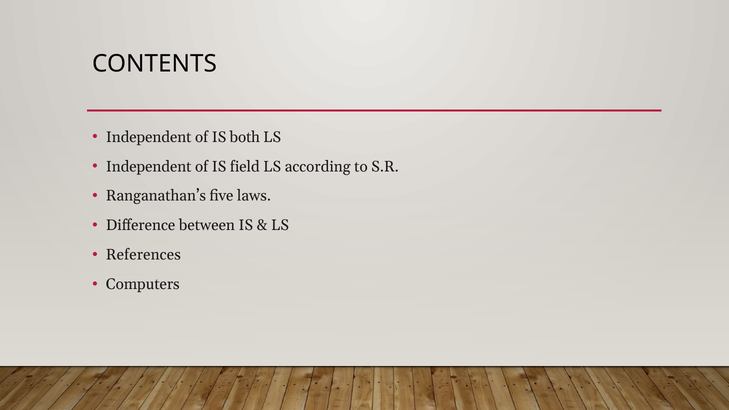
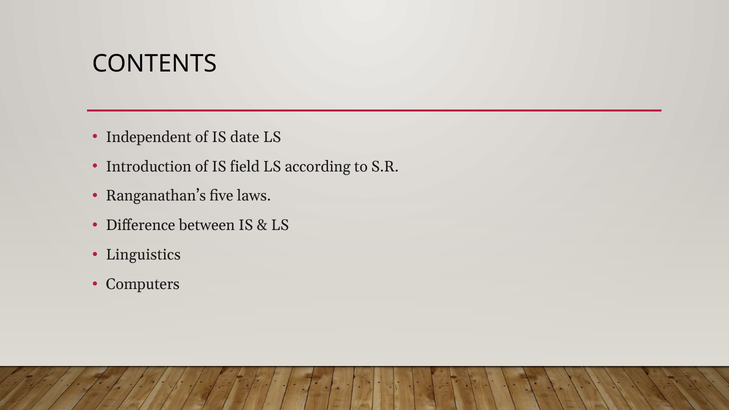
both: both -> date (245, 137)
Independent: Independent -> Introduction (149, 167)
References: References -> Linguistics (143, 255)
